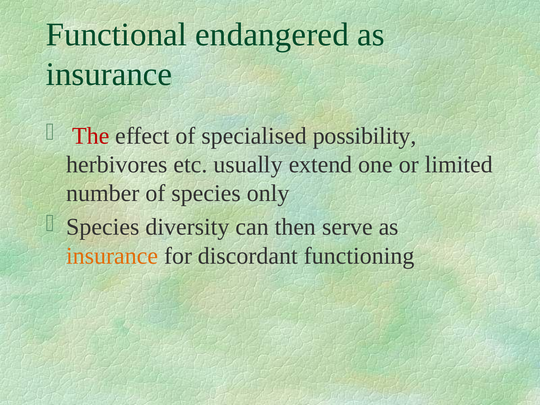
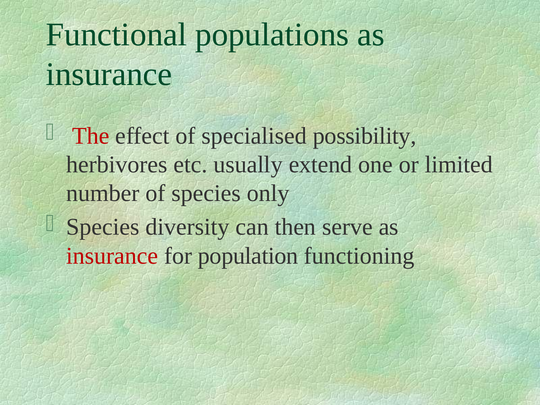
endangered: endangered -> populations (272, 35)
insurance colour: orange -> red (112, 256)
discordant: discordant -> population (248, 256)
